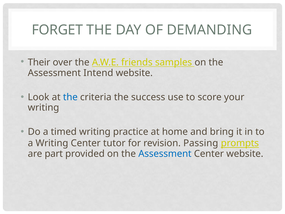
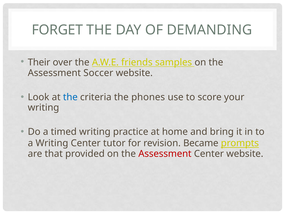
Intend: Intend -> Soccer (98, 73)
success: success -> phones (148, 97)
Passing: Passing -> Became (201, 143)
part: part -> that (54, 154)
Assessment colour: blue -> red (165, 154)
